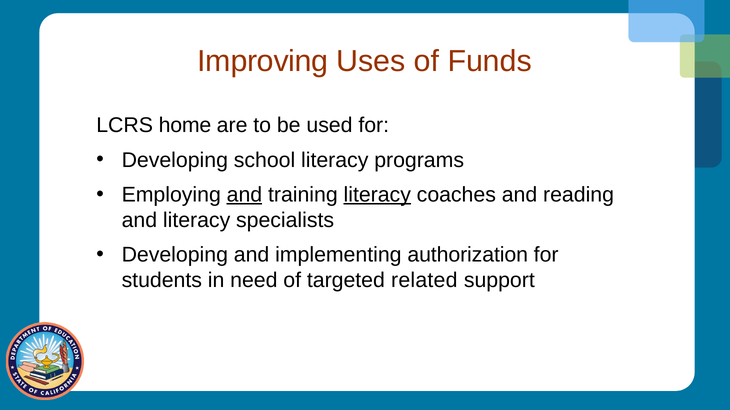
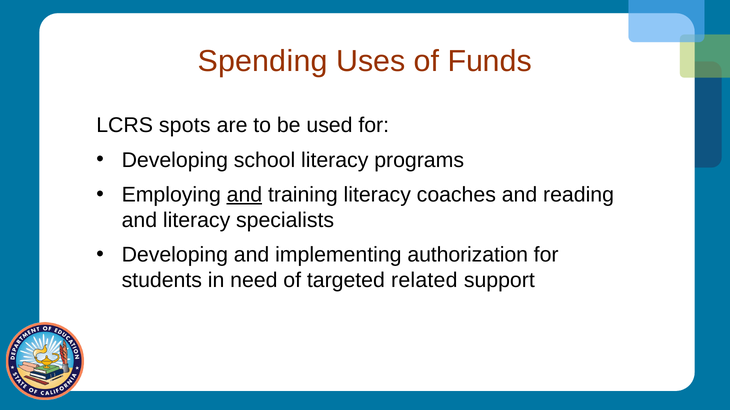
Improving: Improving -> Spending (263, 61)
home: home -> spots (185, 126)
literacy underline: present -> none (377, 195)
